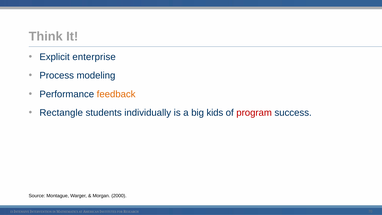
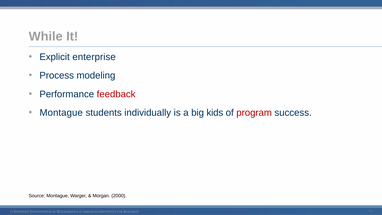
Think: Think -> While (46, 36)
feedback colour: orange -> red (116, 94)
Rectangle: Rectangle -> Montague (61, 113)
